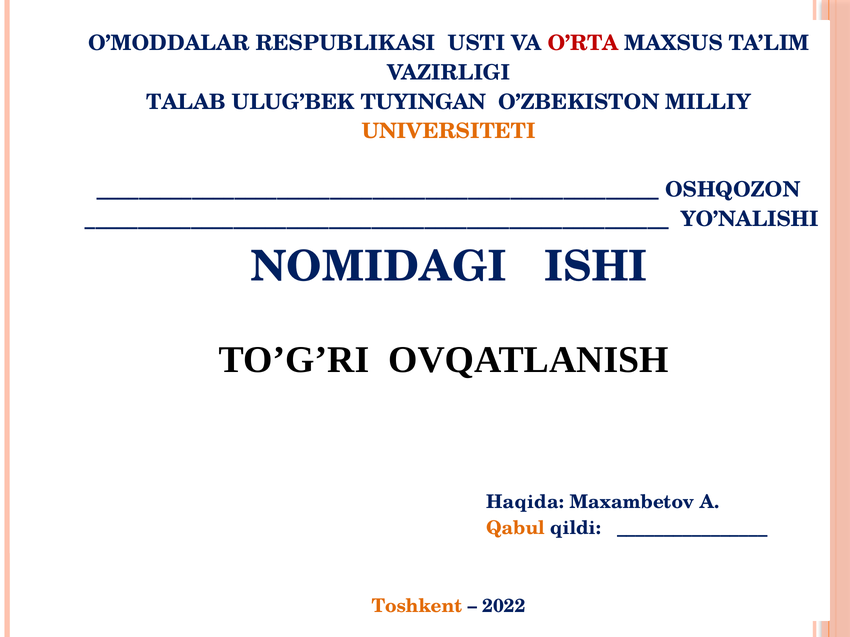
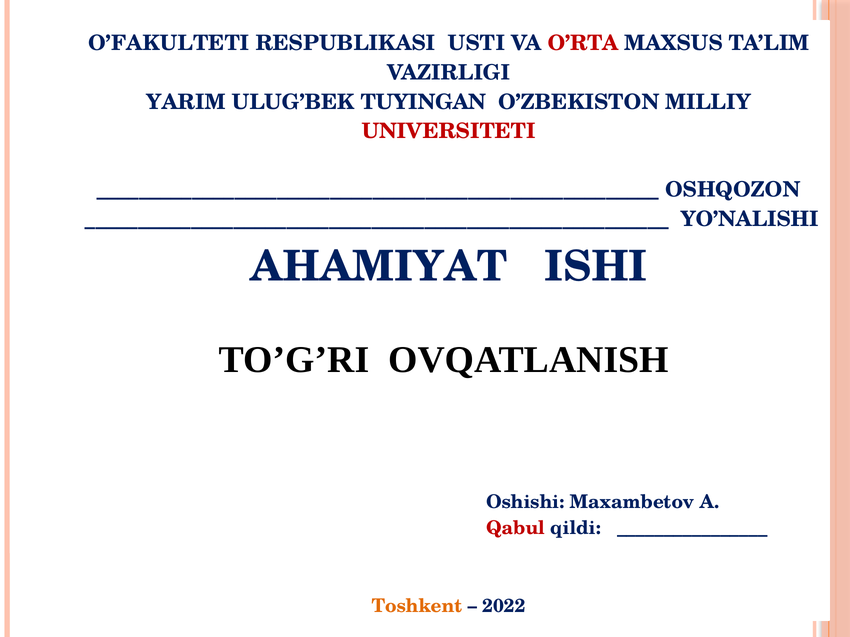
O’MODDALAR: O’MODDALAR -> O’FAKULTETI (169, 43)
TALAB: TALAB -> YARIM (186, 102)
UNIVERSITETI colour: orange -> red (449, 131)
NOMIDAGI: NOMIDAGI -> AHAMIYAT (379, 267)
Haqida: Haqida -> Oshishi (525, 502)
Qabul colour: orange -> red (516, 528)
